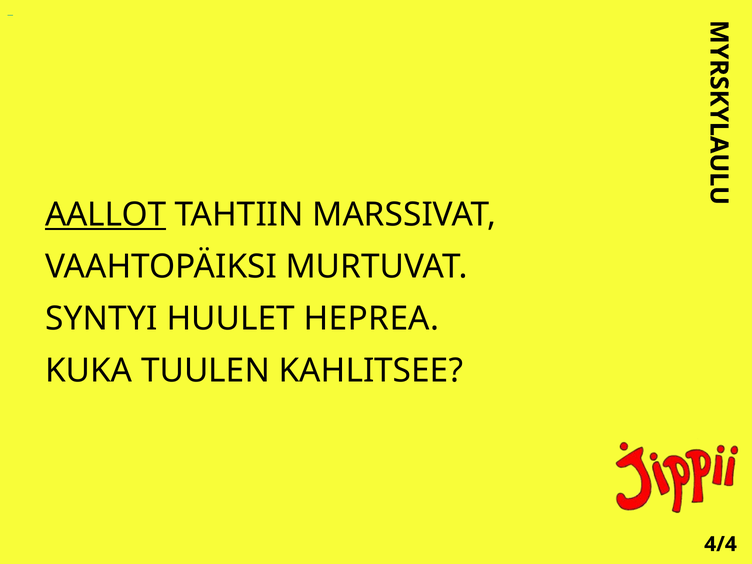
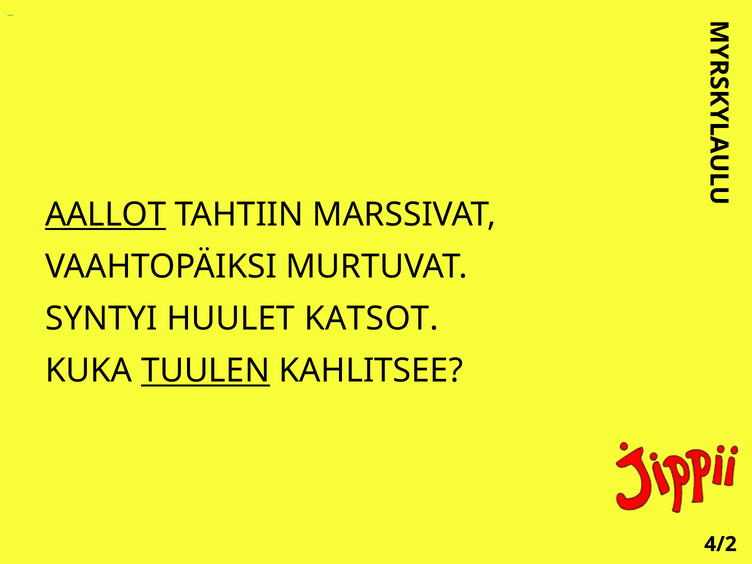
HEPREA: HEPREA -> KATSOT (372, 319)
TUULEN underline: none -> present (205, 371)
4/4: 4/4 -> 4/2 (721, 544)
